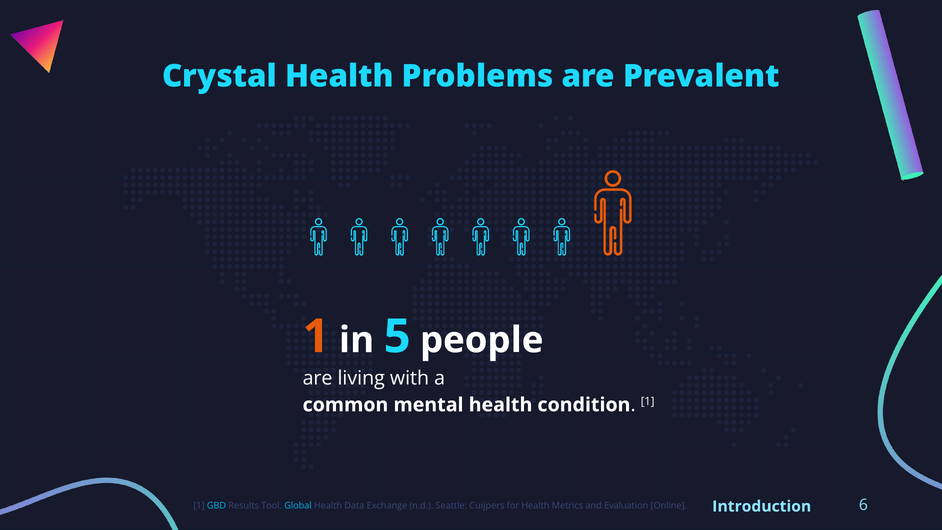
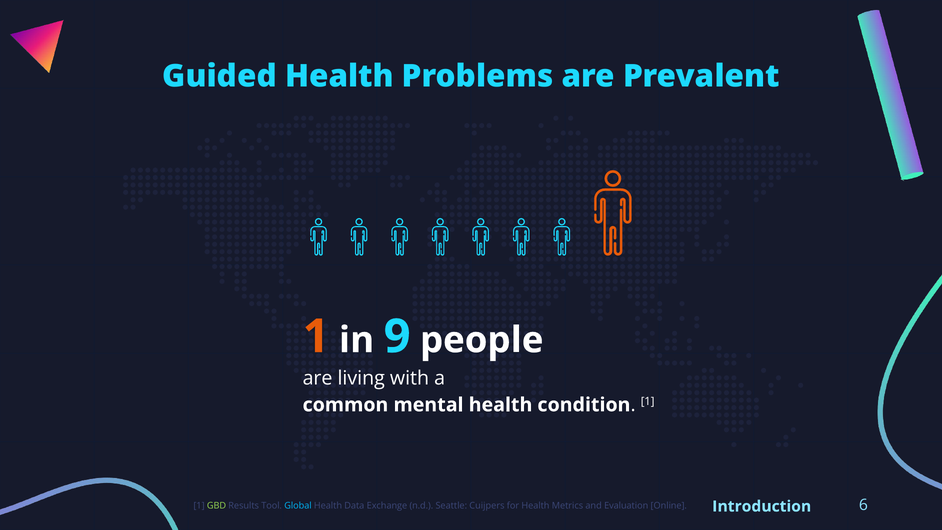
Crystal: Crystal -> Guided (220, 76)
5: 5 -> 9 (397, 337)
GBD colour: light blue -> light green (217, 506)
